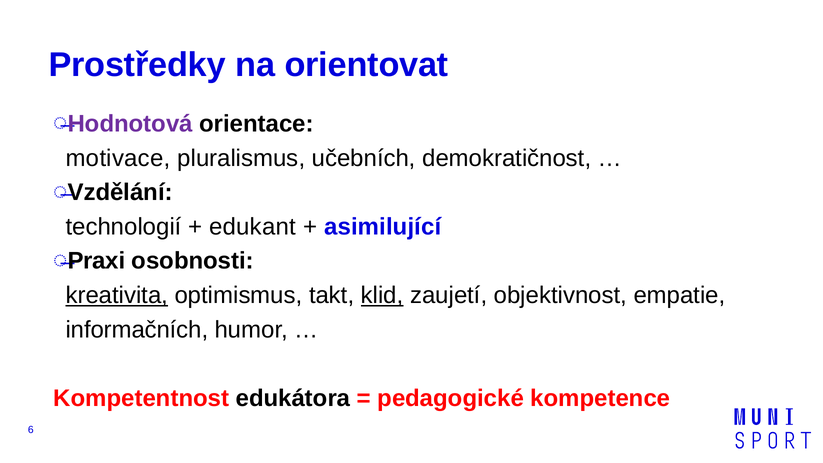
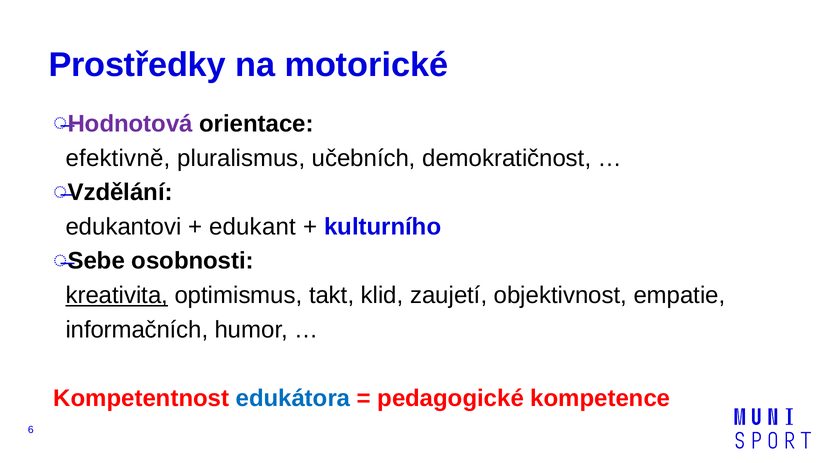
orientovat: orientovat -> motorické (366, 65)
motivace: motivace -> efektivně (118, 158)
technologií: technologií -> edukantovi (124, 227)
asimilující: asimilující -> kulturního (383, 227)
Praxi: Praxi -> Sebe (96, 261)
klid underline: present -> none (382, 295)
edukátora colour: black -> blue (293, 398)
